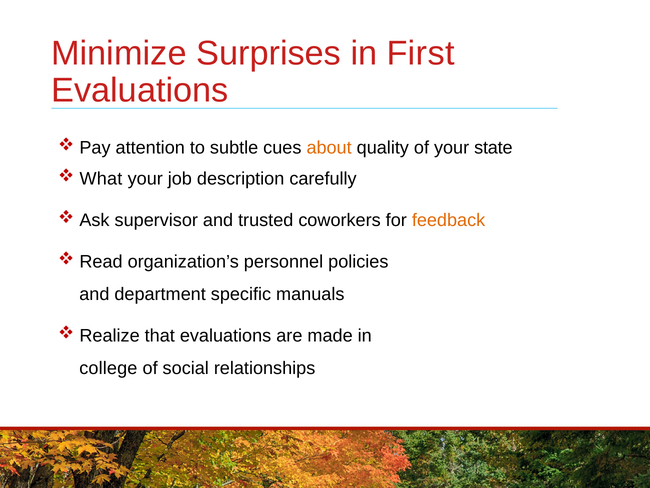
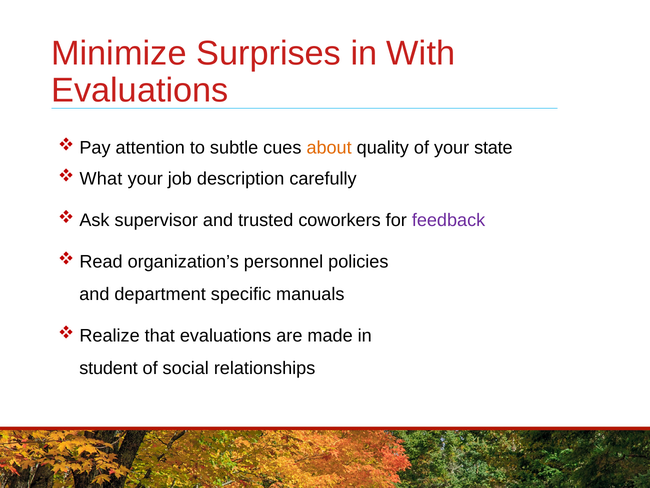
First: First -> With (421, 53)
feedback colour: orange -> purple (449, 220)
college: college -> student (108, 368)
